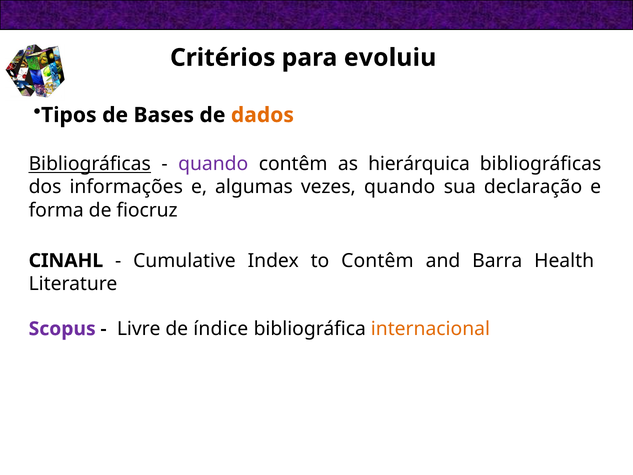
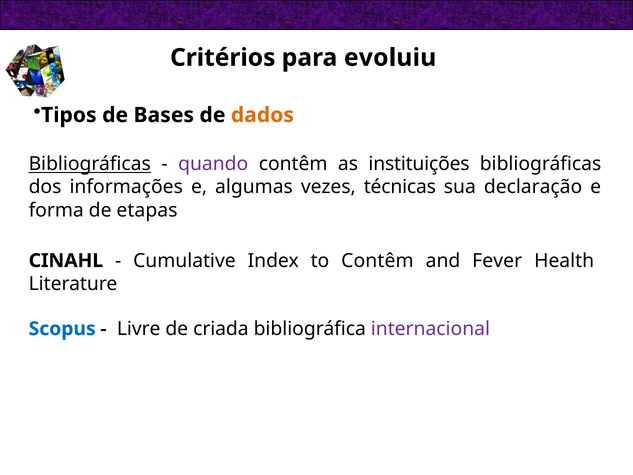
hierárquica: hierárquica -> instituições (419, 164)
vezes quando: quando -> técnicas (400, 187)
fiocruz: fiocruz -> etapas (147, 210)
Barra: Barra -> Fever (497, 261)
Scopus colour: purple -> blue (62, 329)
índice: índice -> criada (221, 329)
internacional colour: orange -> purple (430, 329)
